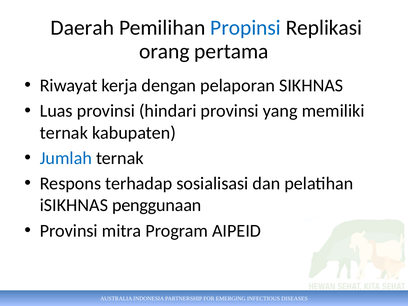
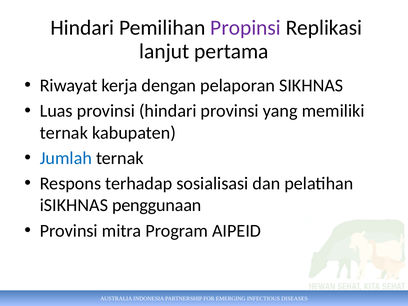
Daerah: Daerah -> Hindari (82, 28)
Propinsi colour: blue -> purple (246, 28)
orang: orang -> lanjut (164, 51)
